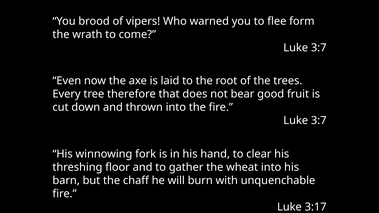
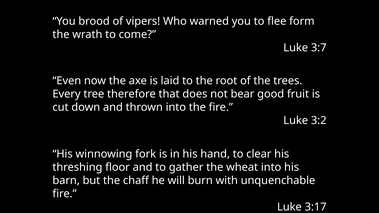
3:7: 3:7 -> 3:2 (319, 121)
